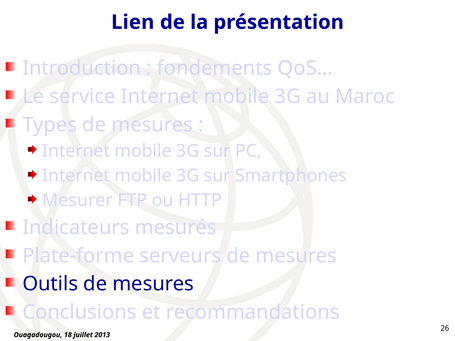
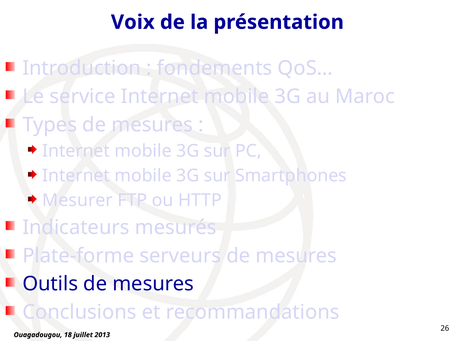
Lien: Lien -> Voix (133, 22)
